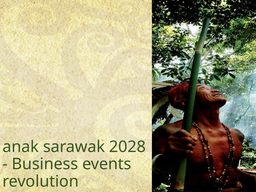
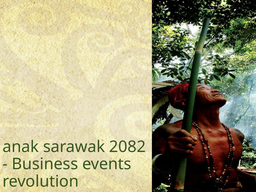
2028: 2028 -> 2082 (127, 147)
